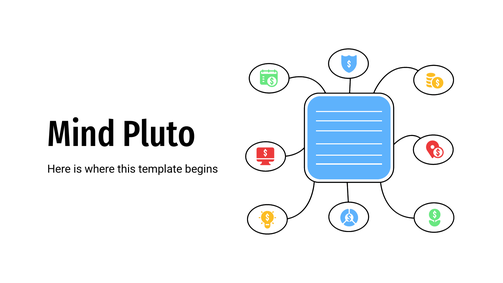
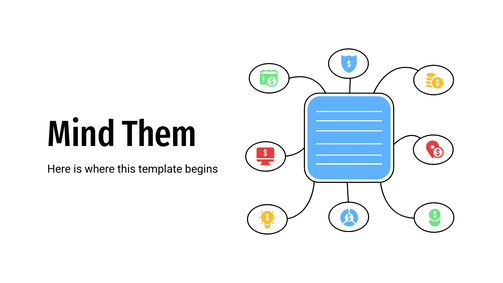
Pluto: Pluto -> Them (159, 134)
